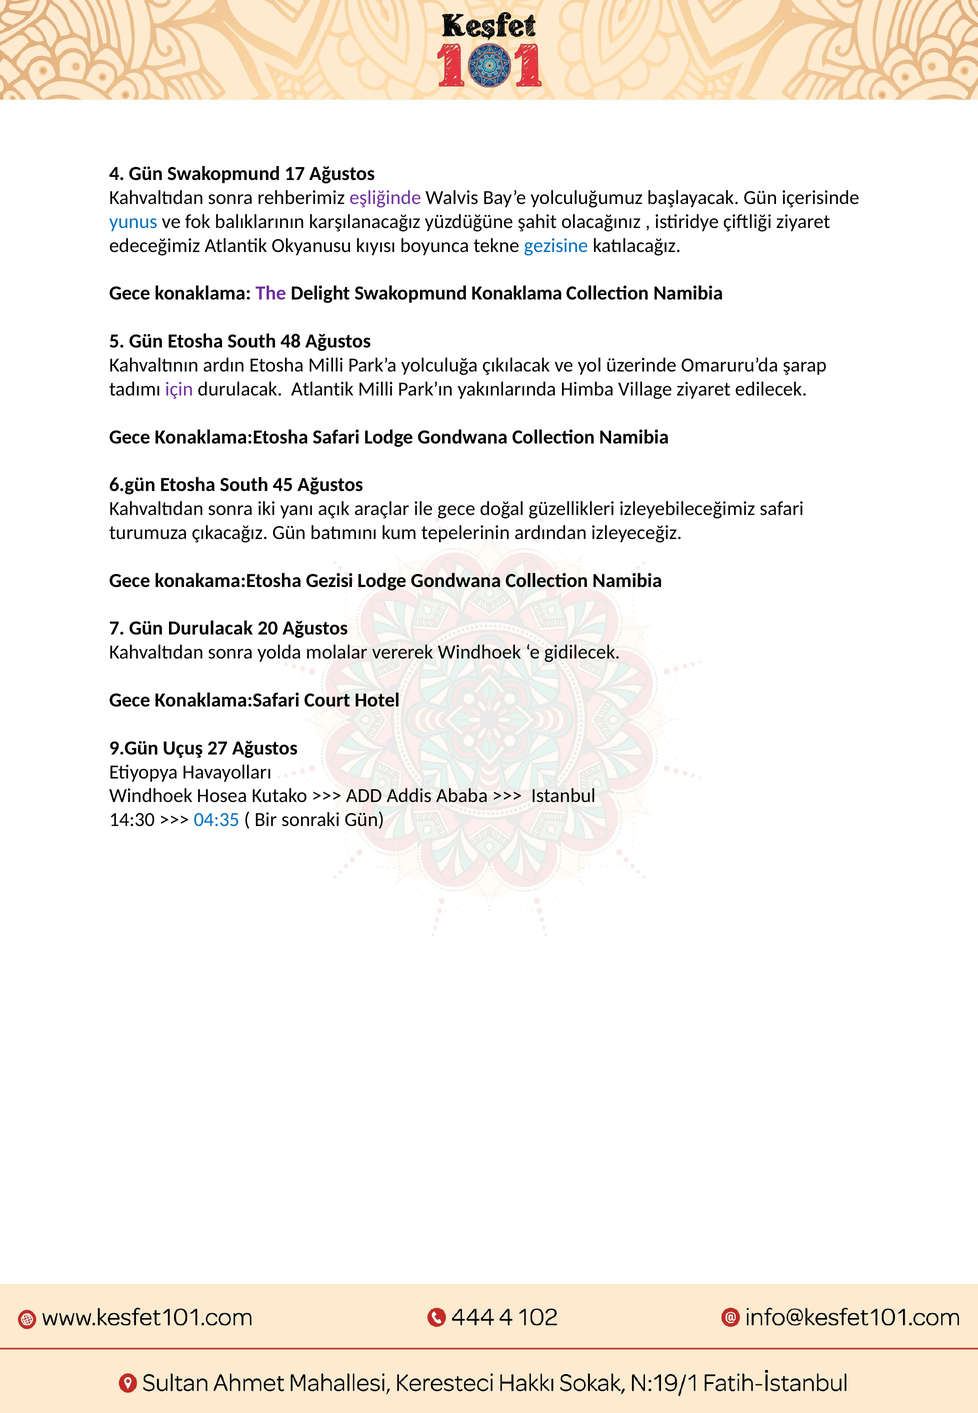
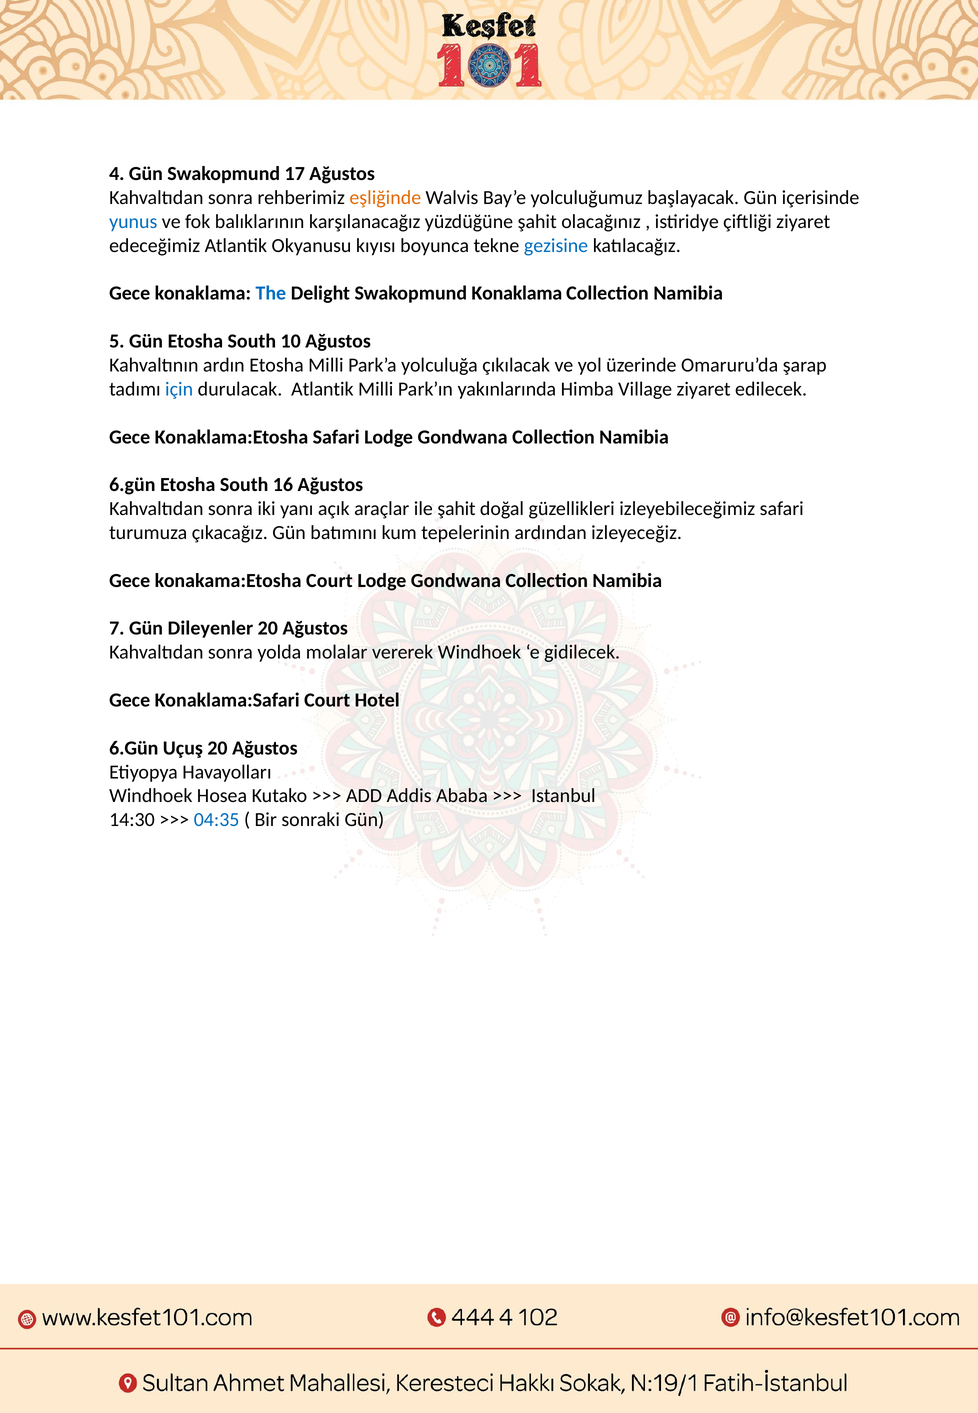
eşliğinde colour: purple -> orange (385, 198)
The colour: purple -> blue (271, 293)
48: 48 -> 10 (291, 341)
için colour: purple -> blue (179, 389)
45: 45 -> 16 (283, 485)
ile gece: gece -> şahit (457, 509)
konakama:Etosha Gezisi: Gezisi -> Court (329, 580)
Gün Durulacak: Durulacak -> Dileyenler (210, 628)
9.Gün: 9.Gün -> 6.Gün (134, 748)
Uçuş 27: 27 -> 20 (218, 748)
